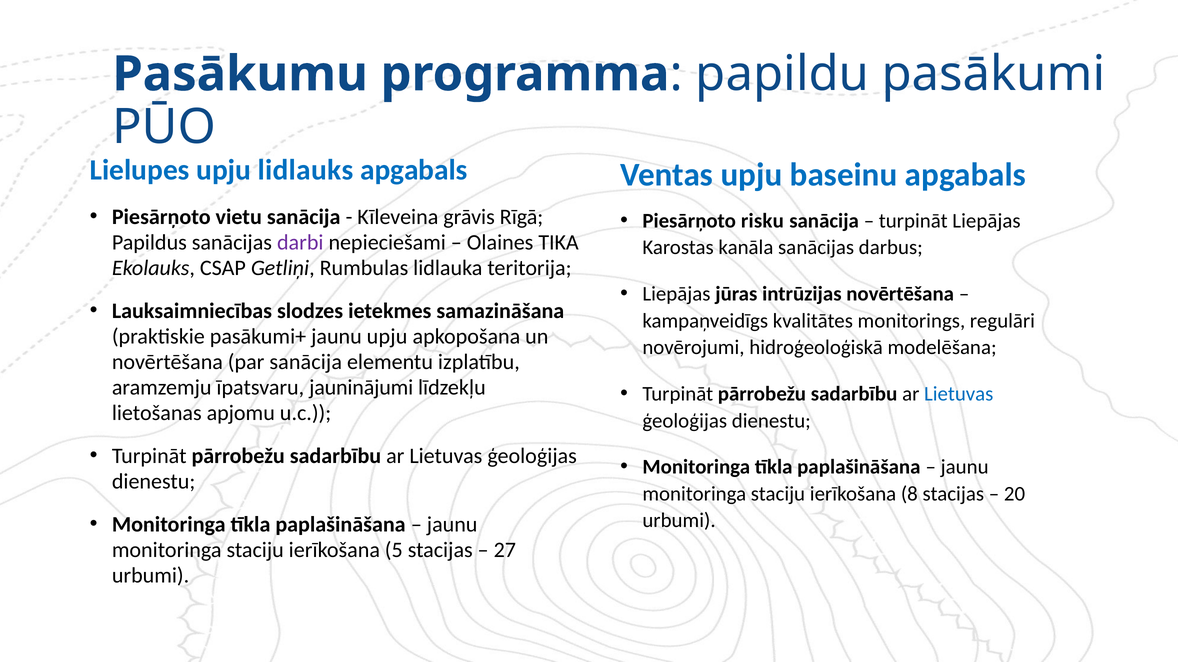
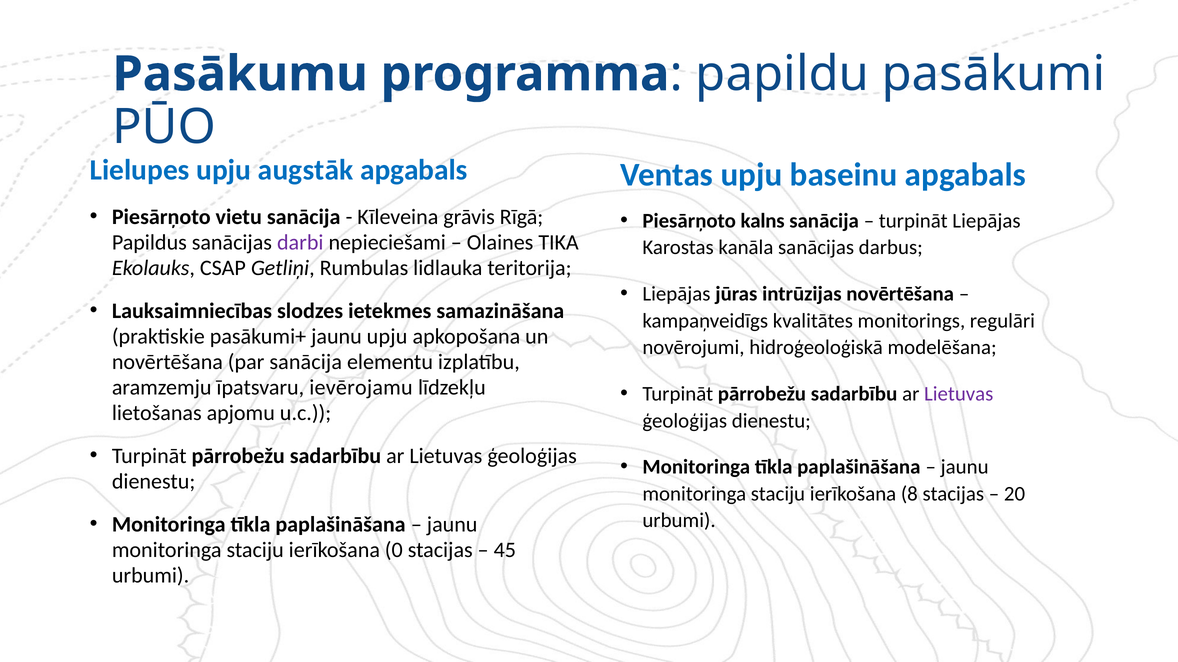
lidlauks: lidlauks -> augstāk (306, 170)
risku: risku -> kalns (763, 221)
jauninājumi: jauninājumi -> ievērojamu (361, 388)
Lietuvas colour: blue -> purple (959, 394)
5: 5 -> 0 (394, 550)
27: 27 -> 45 (505, 550)
